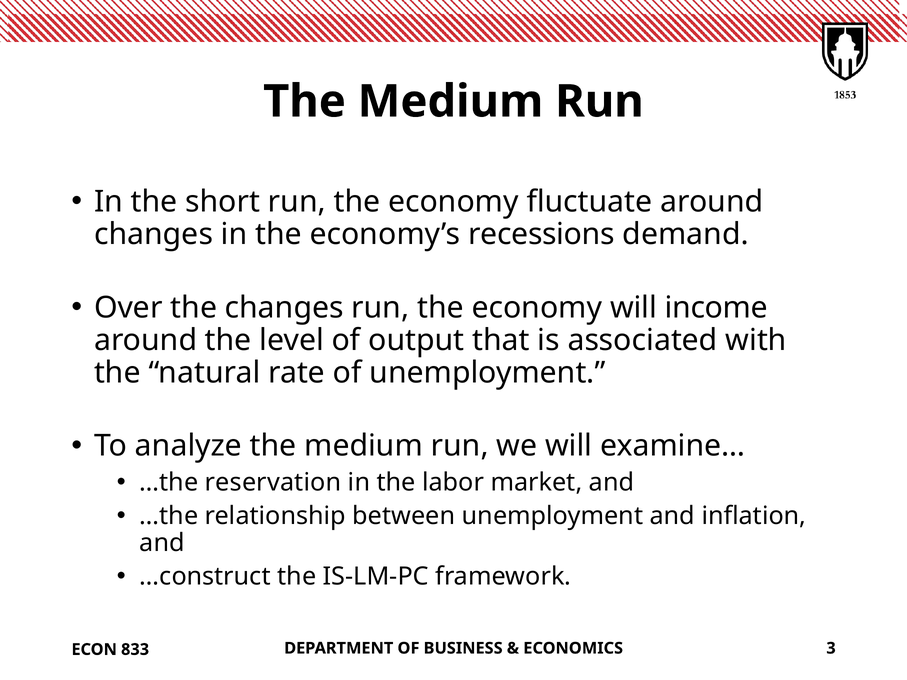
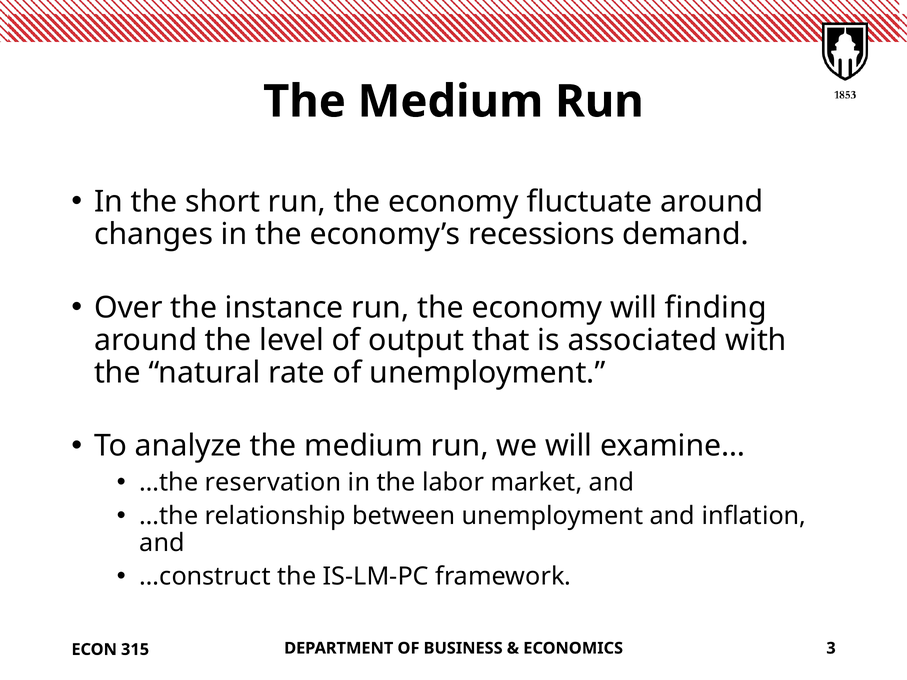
the changes: changes -> instance (284, 308)
income: income -> finding (716, 308)
833: 833 -> 315 (135, 650)
